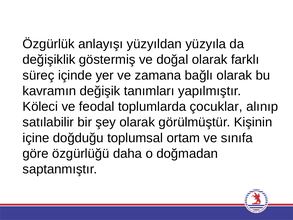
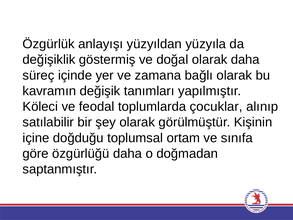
olarak farklı: farklı -> daha (245, 60)
